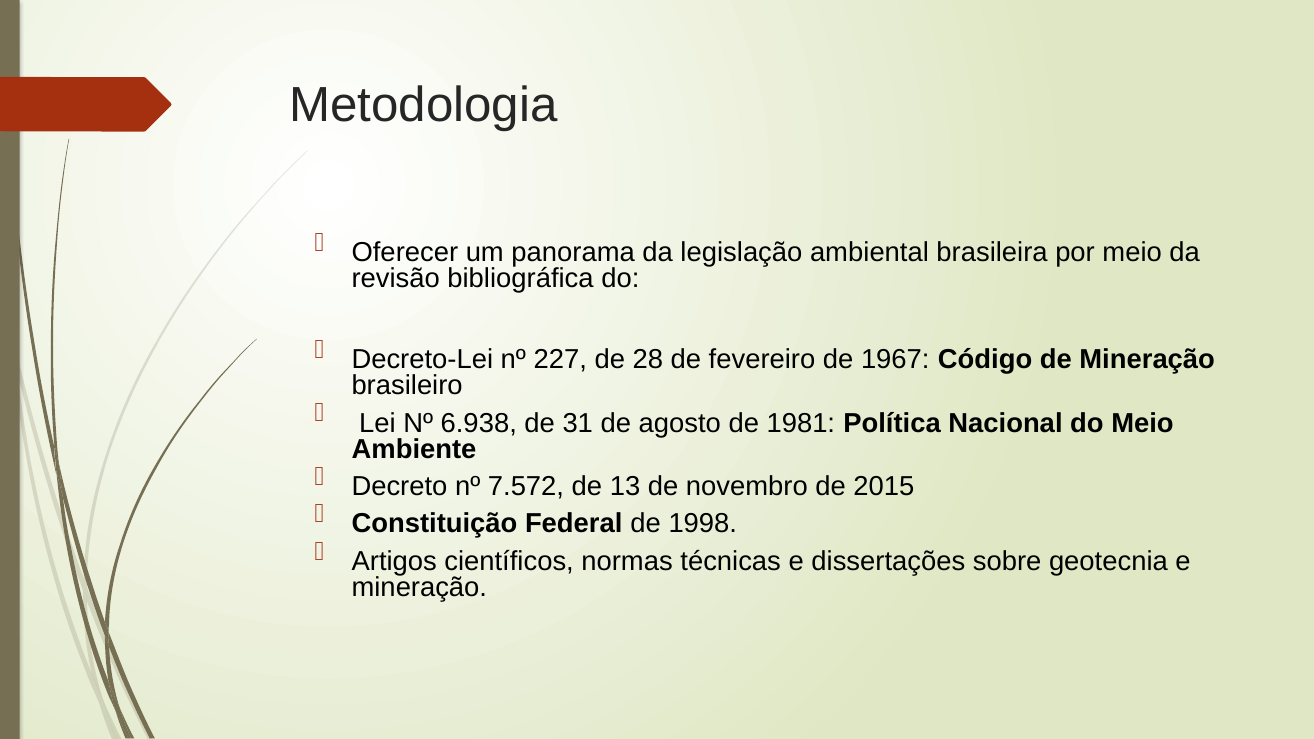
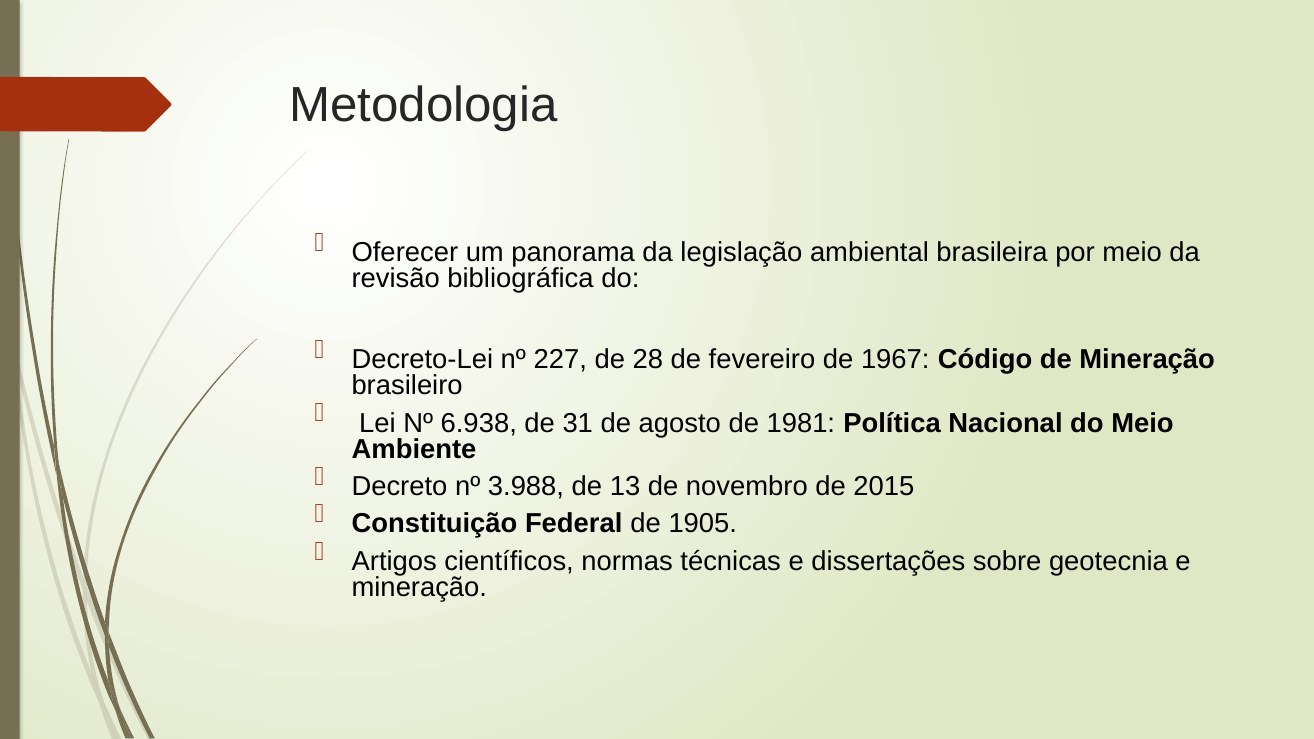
7.572: 7.572 -> 3.988 (526, 487)
1998: 1998 -> 1905 (703, 524)
